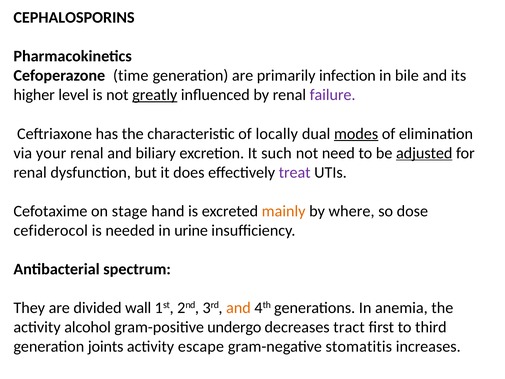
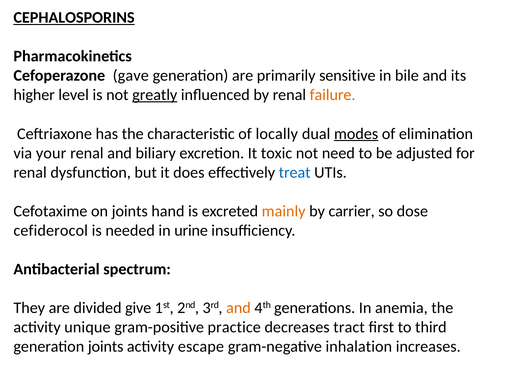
CEPHALOSPORINS underline: none -> present (74, 18)
time: time -> gave (131, 76)
infection: infection -> sensitive (347, 76)
failure colour: purple -> orange (333, 95)
such: such -> toxic (277, 153)
adjusted underline: present -> none (424, 153)
treat colour: purple -> blue (295, 172)
on stage: stage -> joints (130, 211)
where: where -> carrier (352, 211)
wall: wall -> give (138, 308)
alcohol: alcohol -> unique (87, 327)
undergo: undergo -> practice (234, 327)
stomatitis: stomatitis -> inhalation (359, 346)
